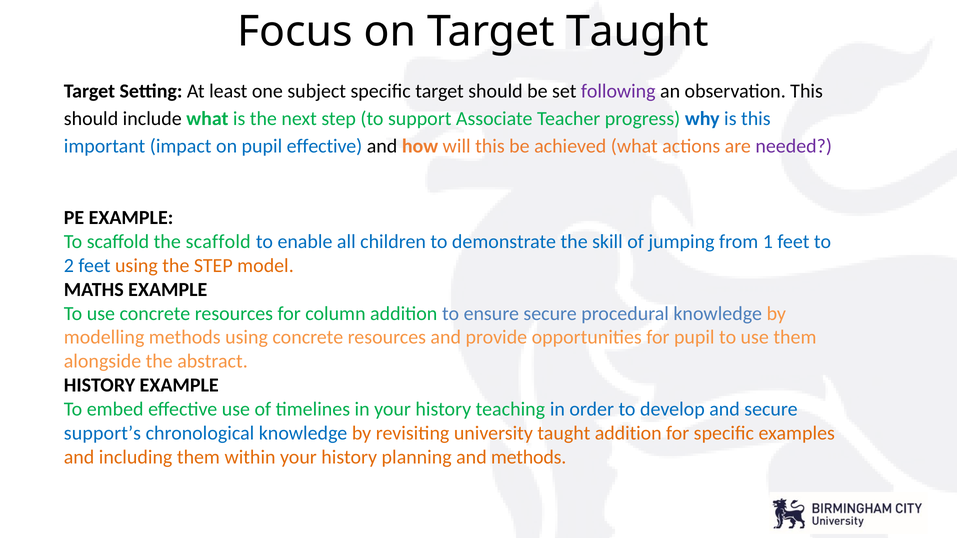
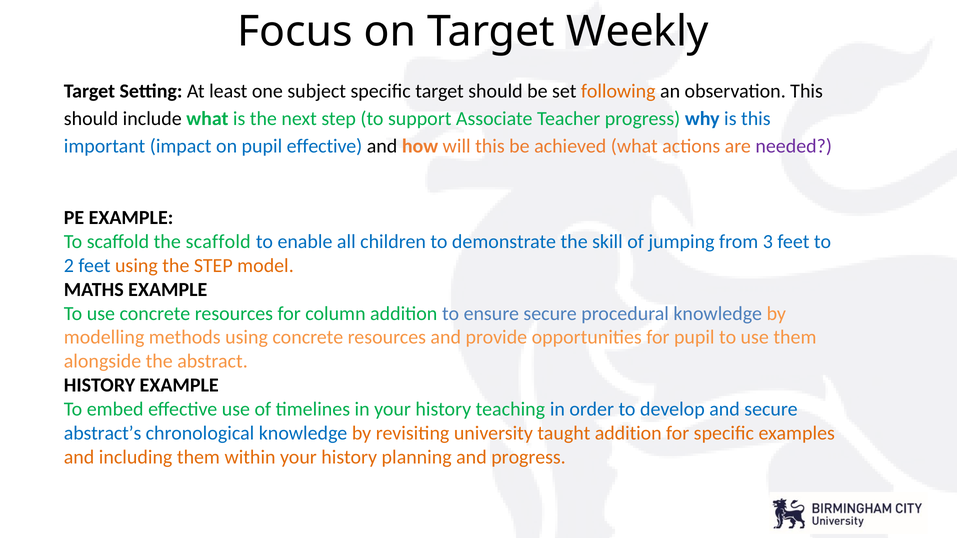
Target Taught: Taught -> Weekly (637, 32)
following colour: purple -> orange (618, 91)
1: 1 -> 3 (768, 242)
support’s: support’s -> abstract’s (103, 433)
and methods: methods -> progress (529, 457)
